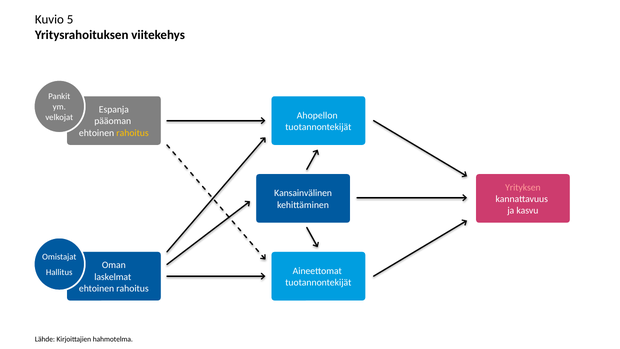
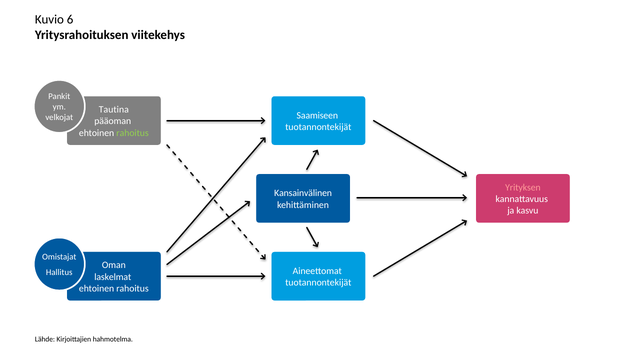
5: 5 -> 6 (70, 19)
Espanja: Espanja -> Tautina (114, 110)
Ahopellon: Ahopellon -> Saamiseen (317, 115)
rahoitus colour: yellow -> light green (133, 133)
